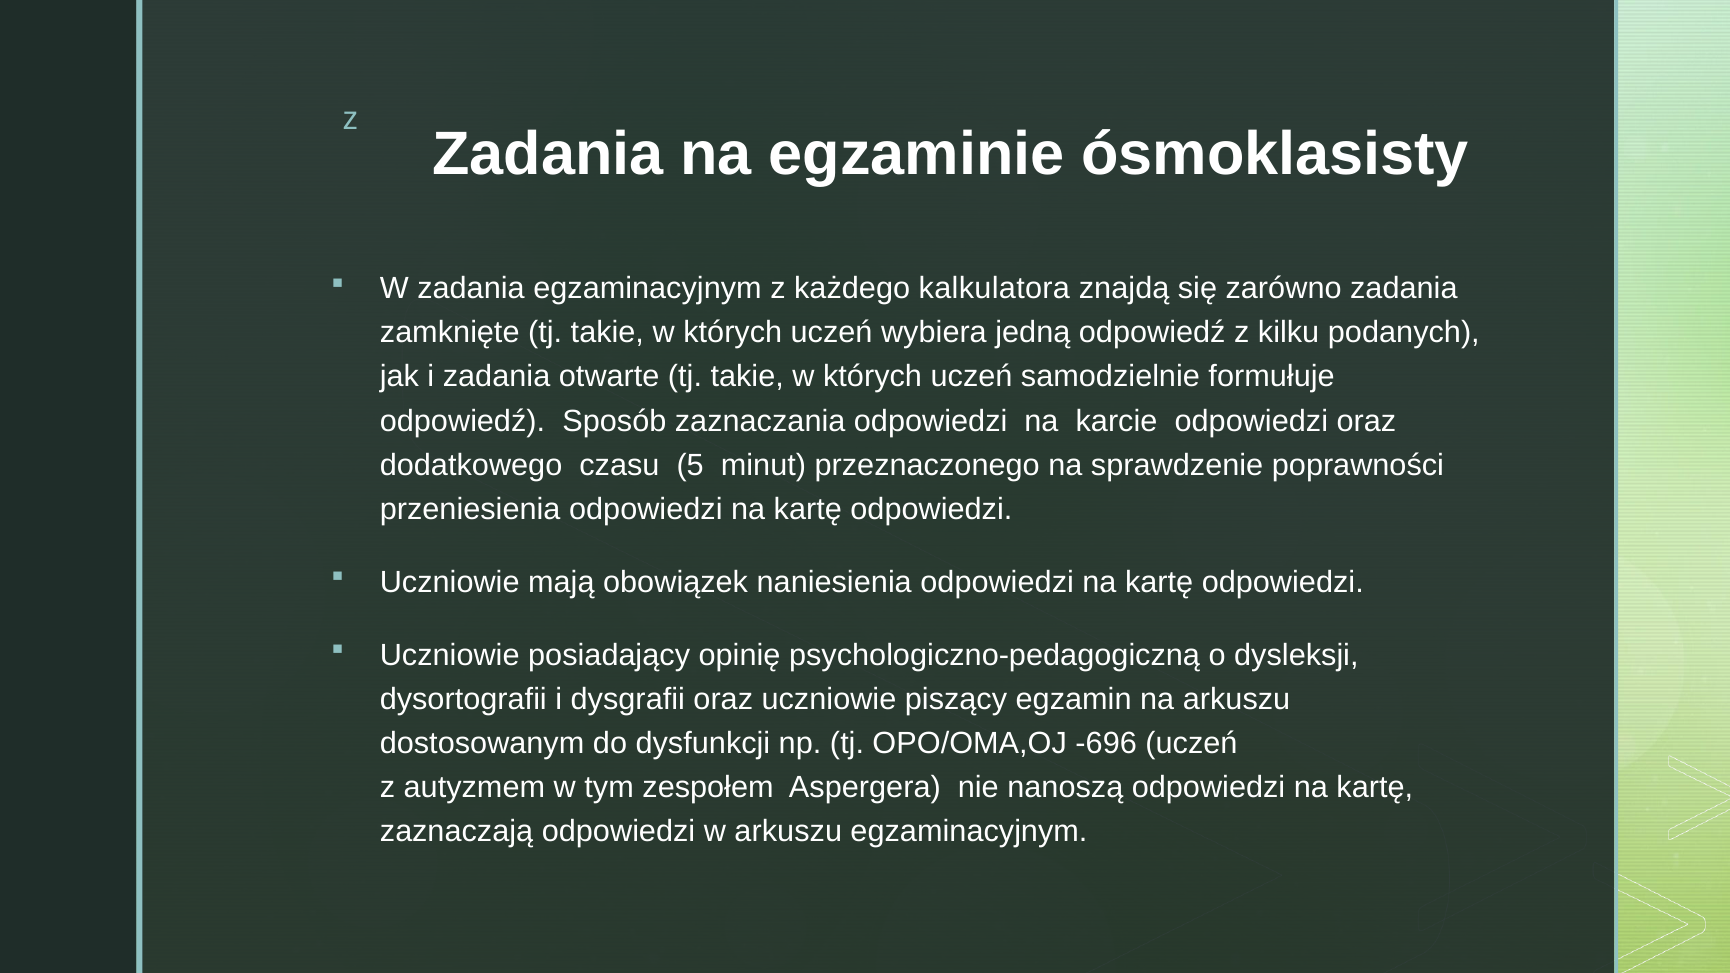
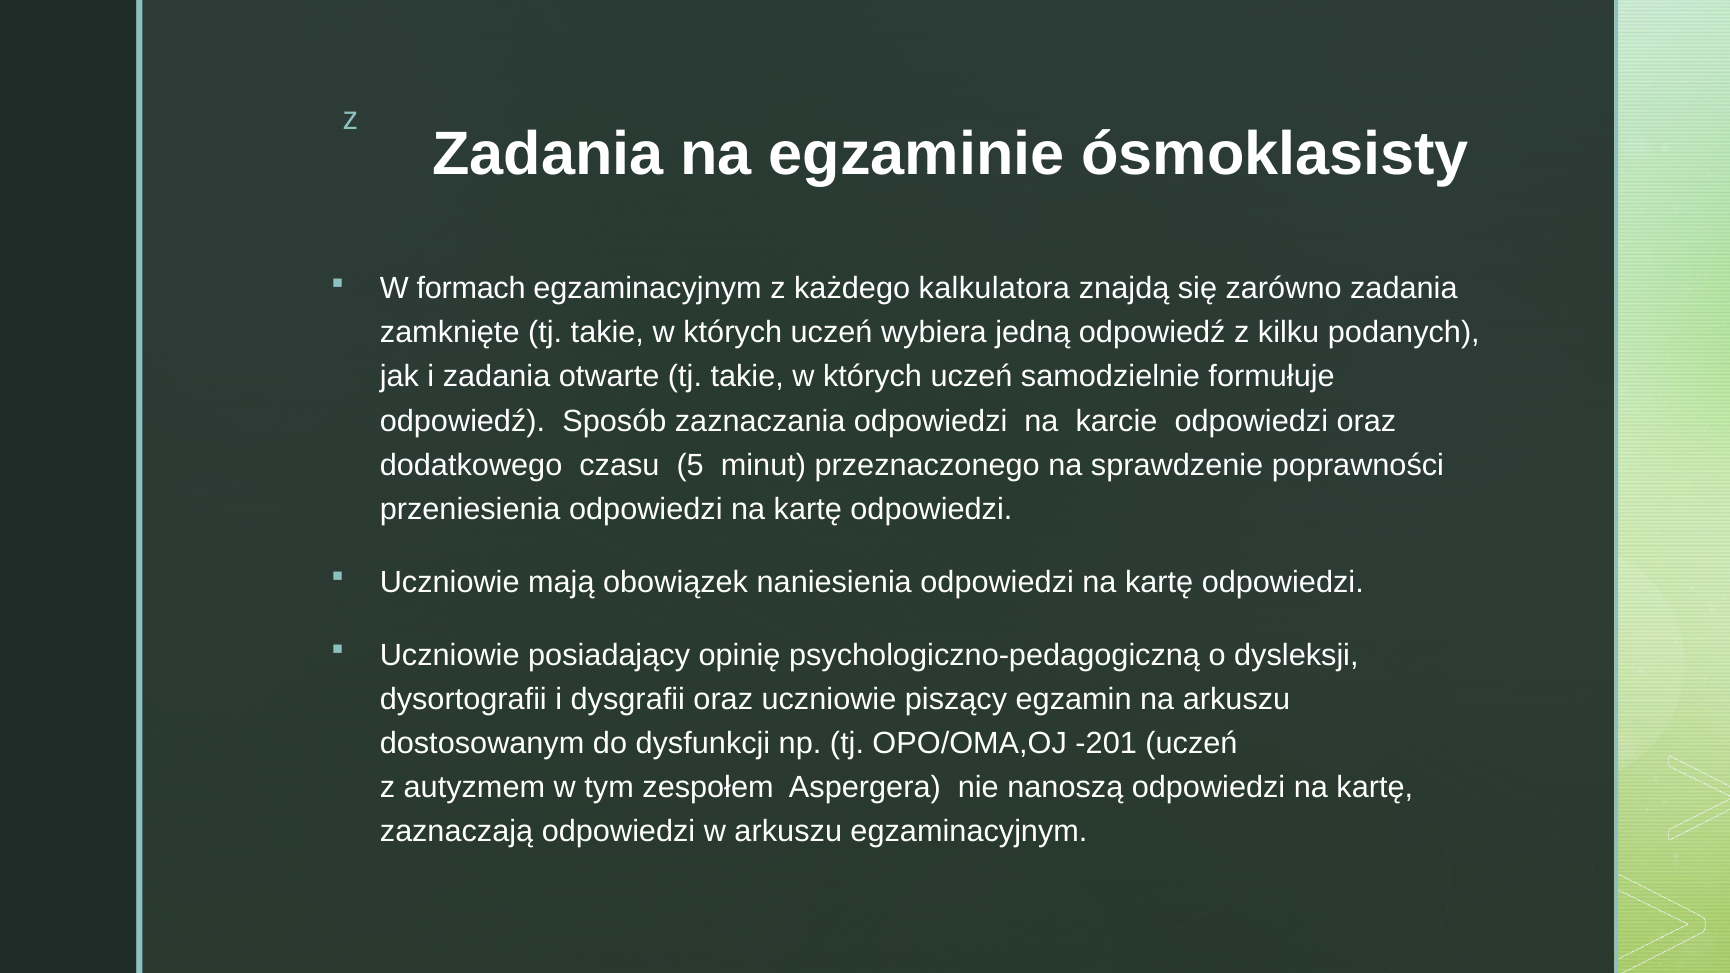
W zadania: zadania -> formach (471, 289)
-696: -696 -> -201 (1106, 744)
